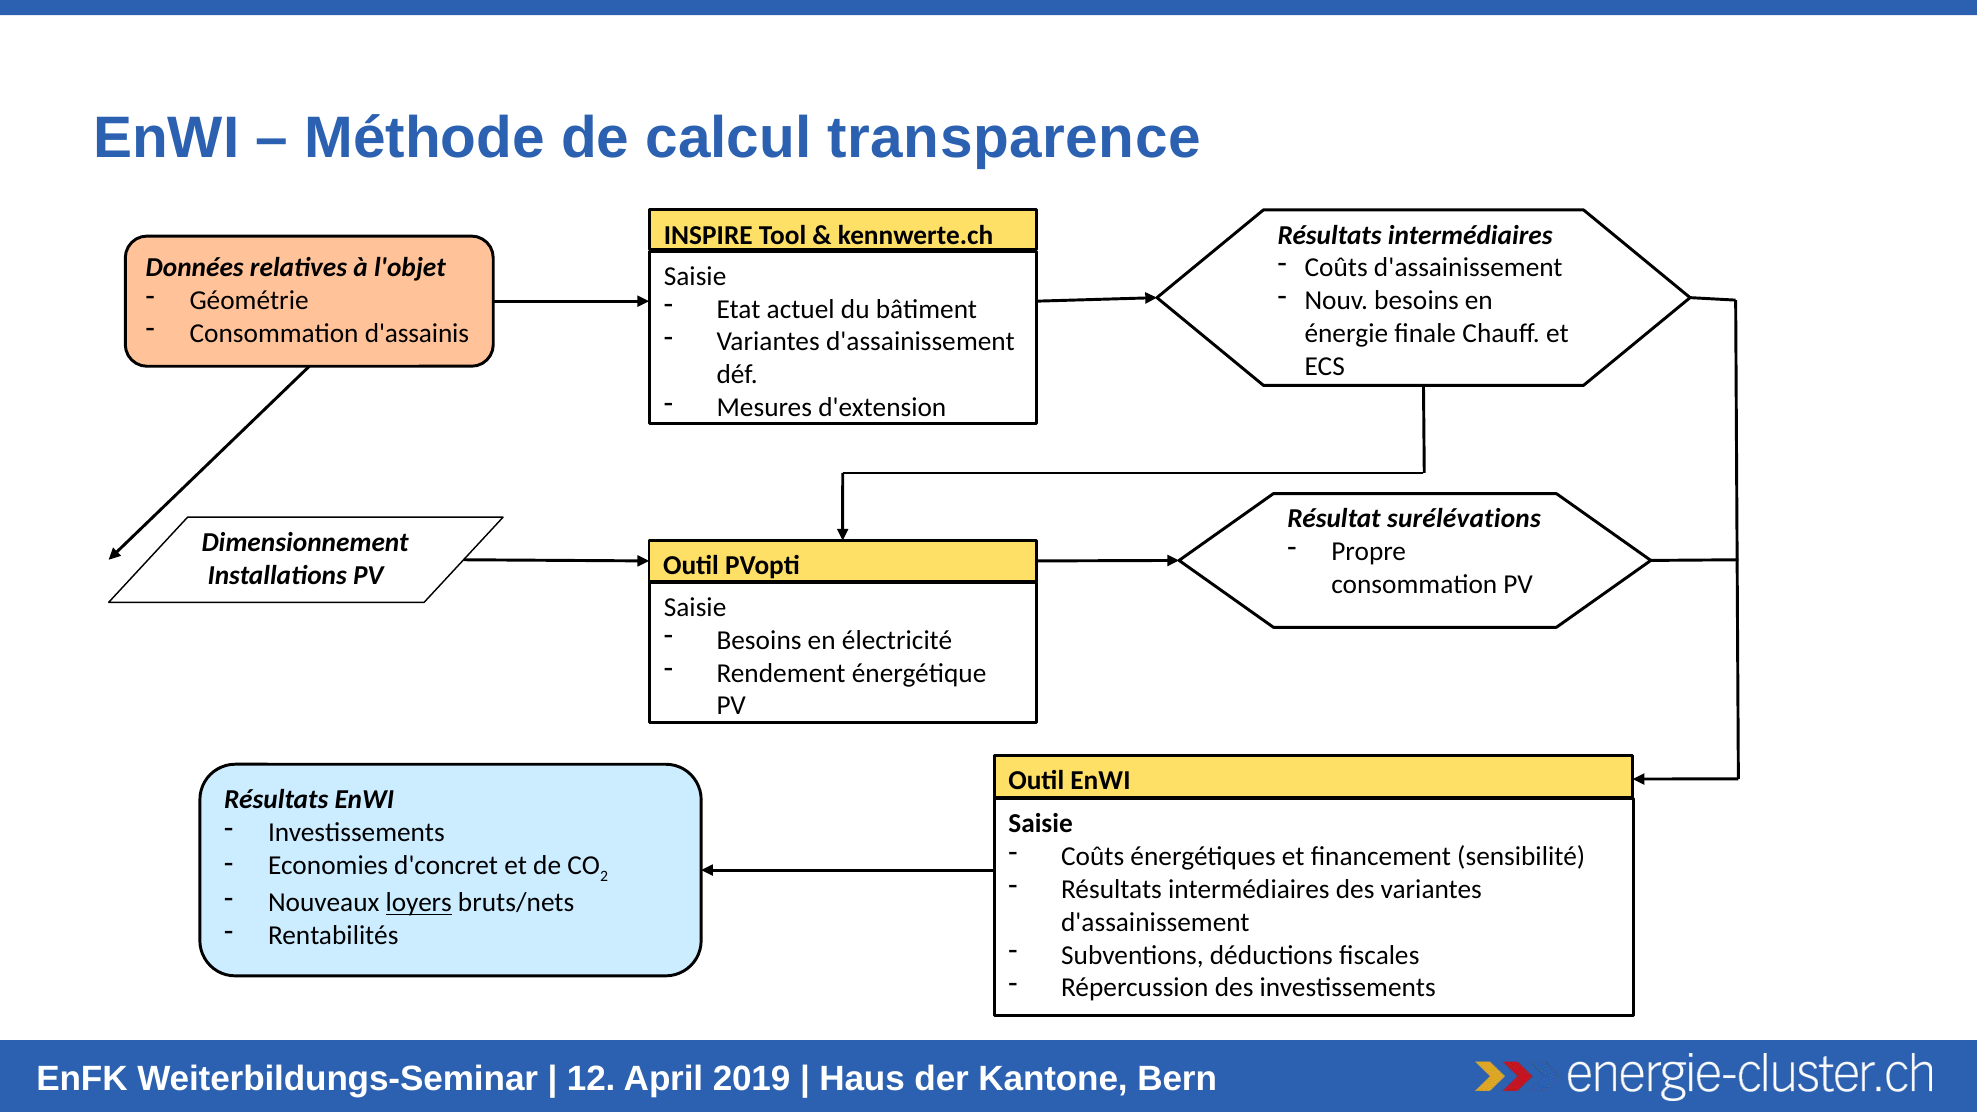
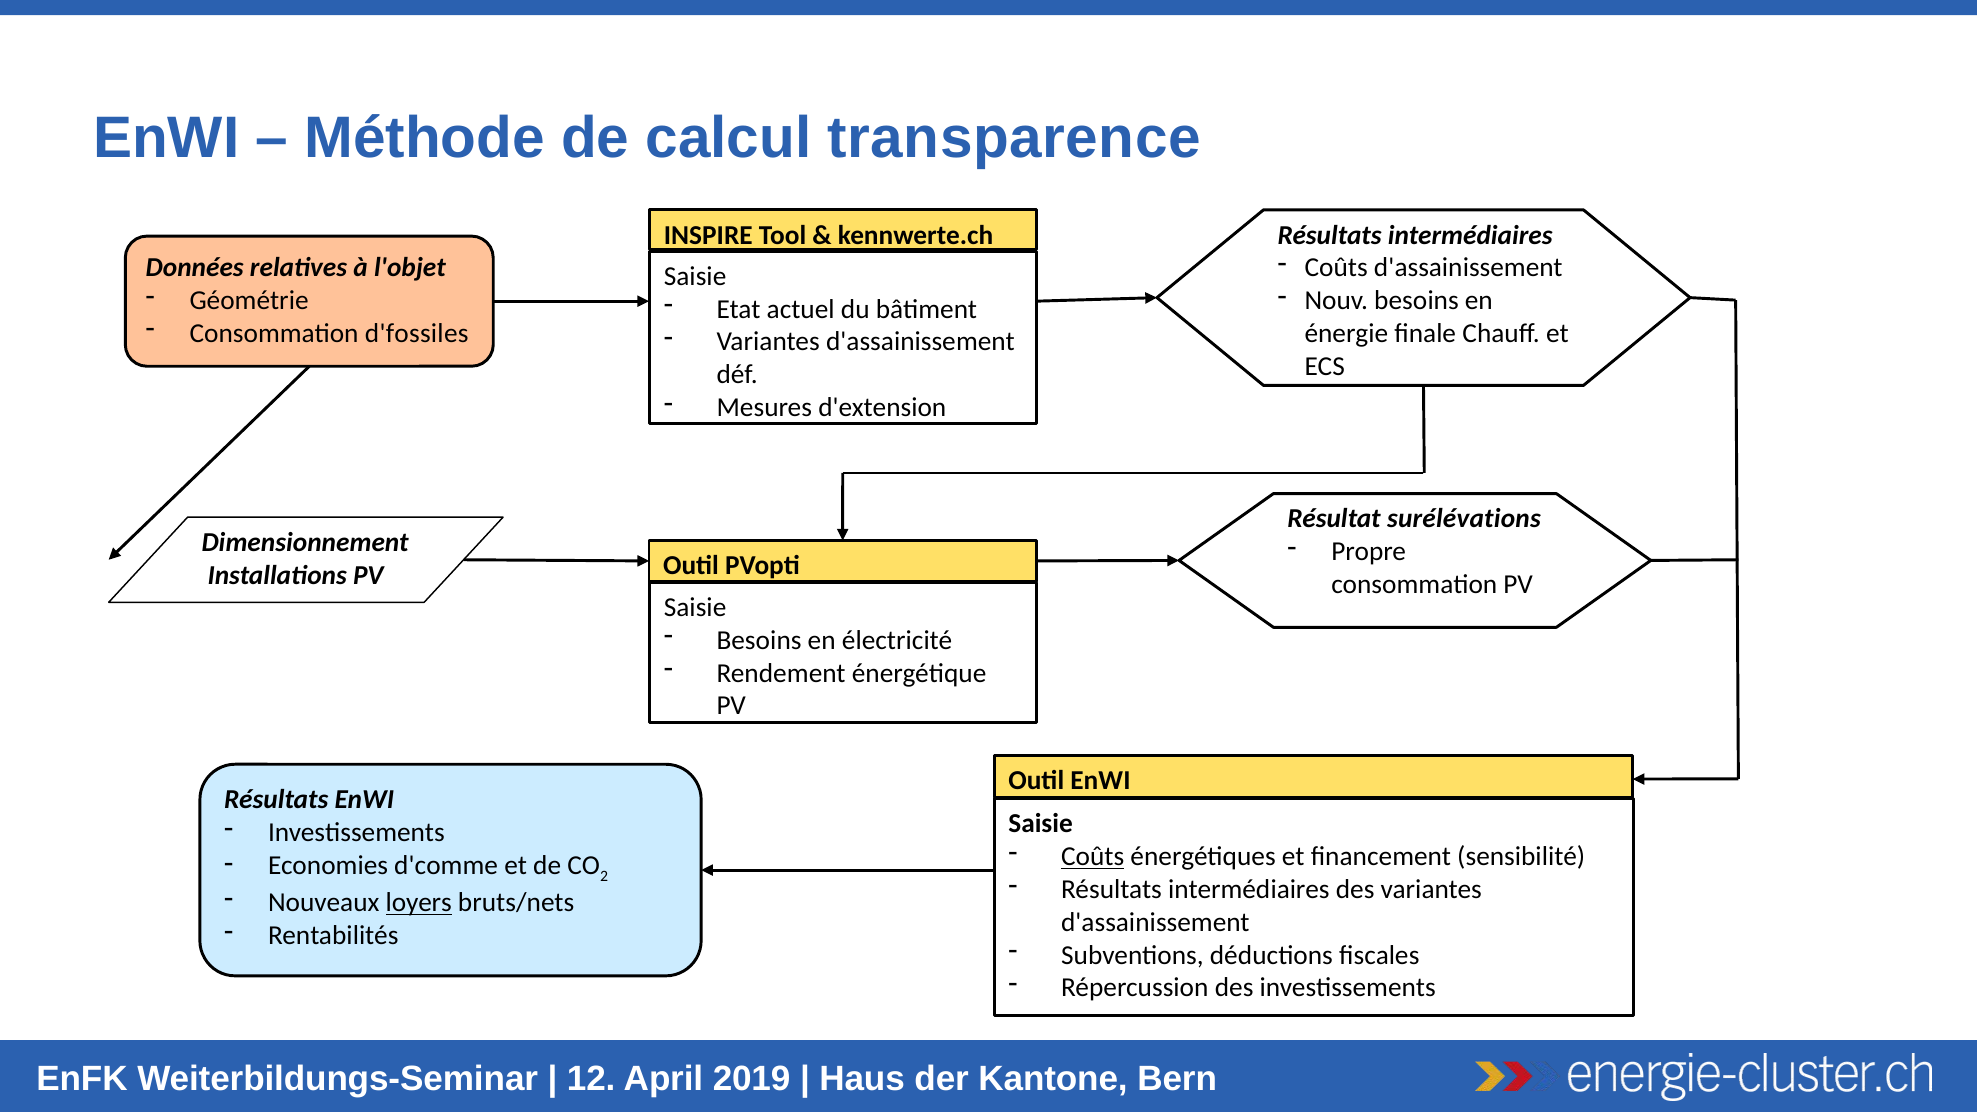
d'assainis: d'assainis -> d'fossiles (417, 333)
Coûts underline: none -> present (1093, 857)
d'concret: d'concret -> d'comme (446, 865)
